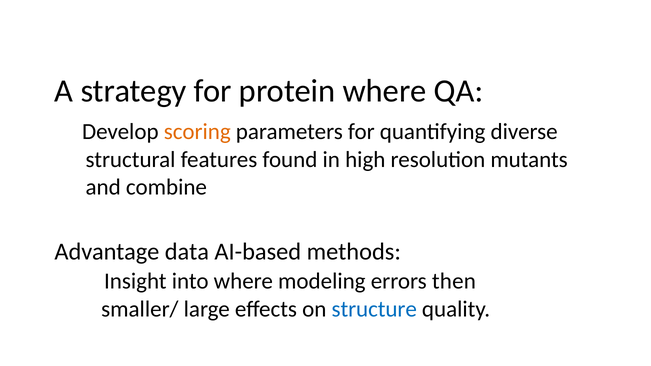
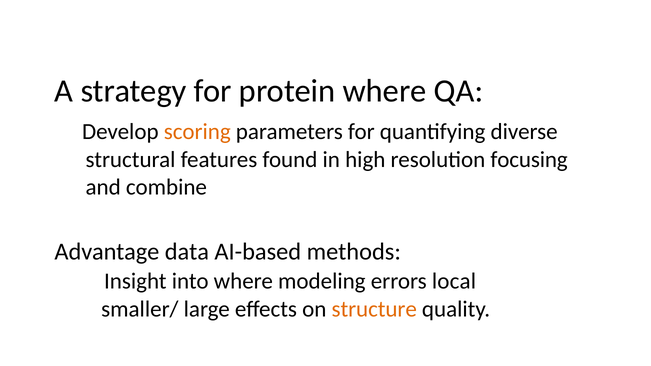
mutants: mutants -> focusing (529, 160)
then: then -> local (454, 282)
structure colour: blue -> orange (374, 309)
